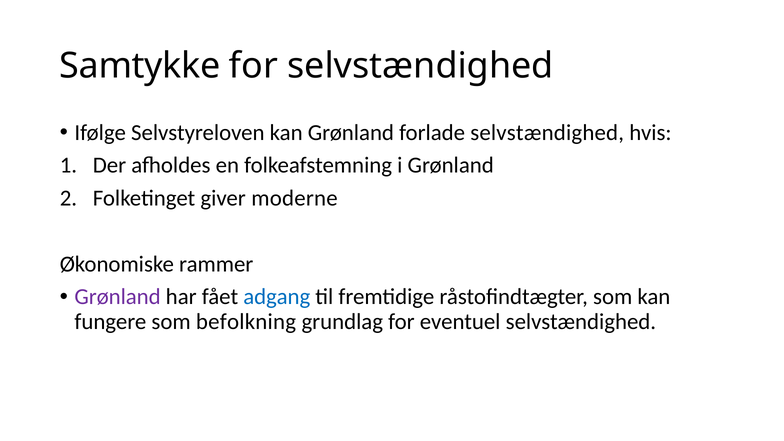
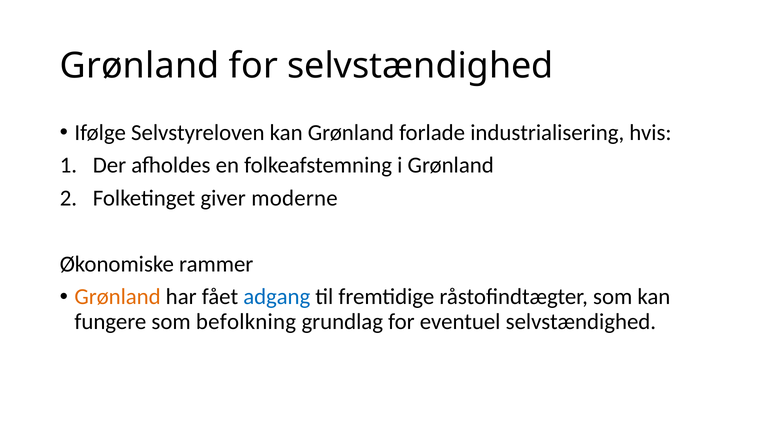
Samtykke: Samtykke -> Grønland (140, 66)
forlade selvstændighed: selvstændighed -> industrialisering (547, 133)
Grønland colour: purple -> orange (118, 297)
